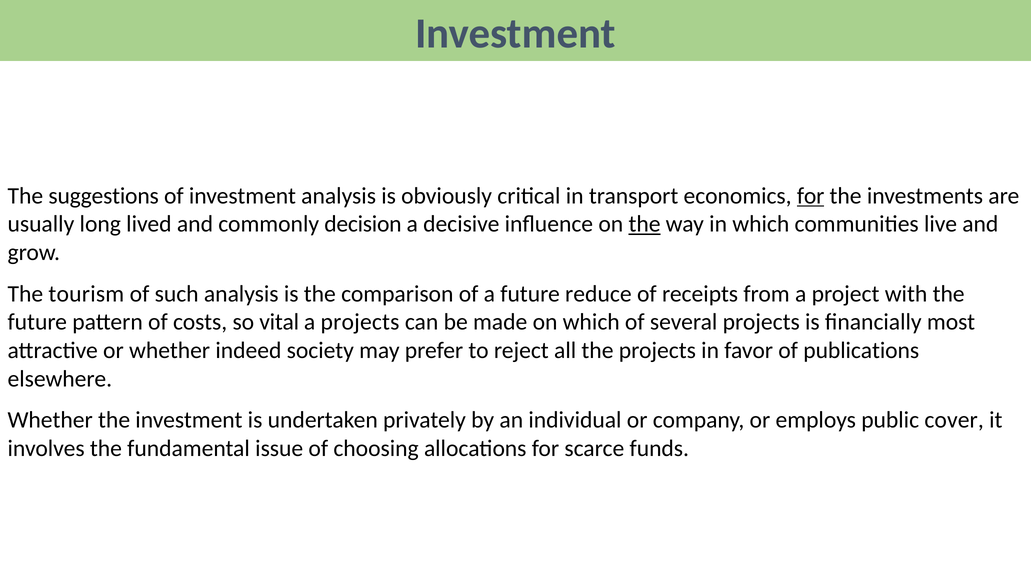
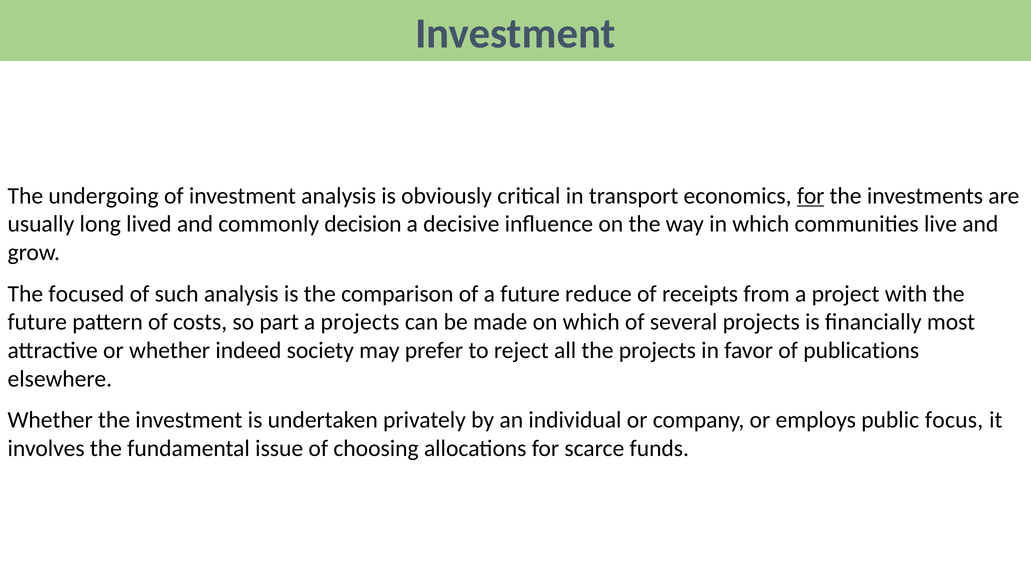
suggestions: suggestions -> undergoing (104, 196)
the underline: present -> none (645, 224)
tourism: tourism -> focused (86, 294)
vital: vital -> part (279, 322)
cover: cover -> focus (954, 420)
